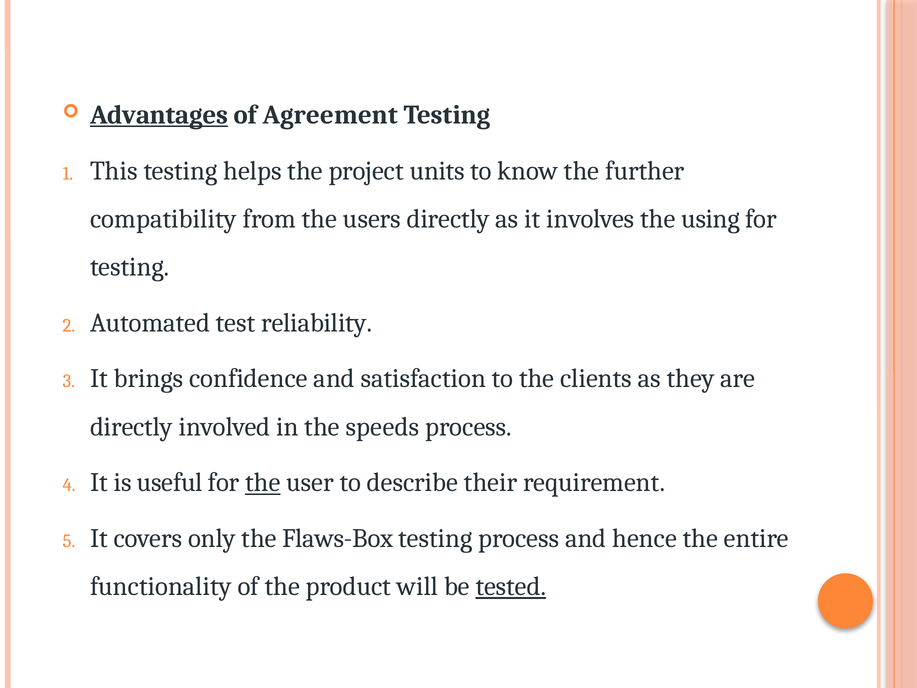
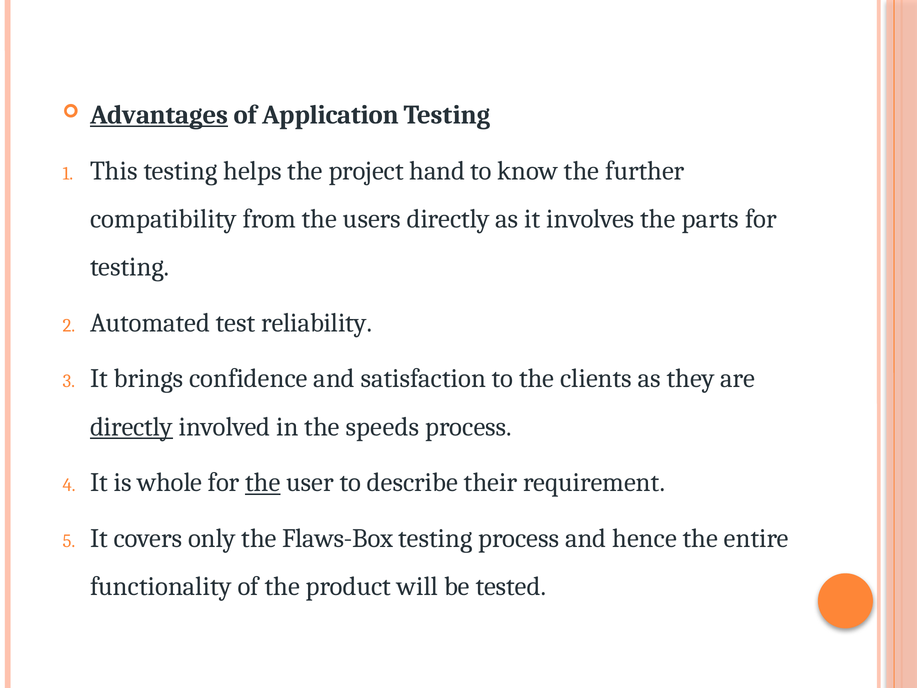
Agreement: Agreement -> Application (331, 115)
units: units -> hand (437, 171)
using: using -> parts (710, 219)
directly underline: none -> present (131, 427)
useful: useful -> whole (170, 482)
tested underline: present -> none (511, 586)
